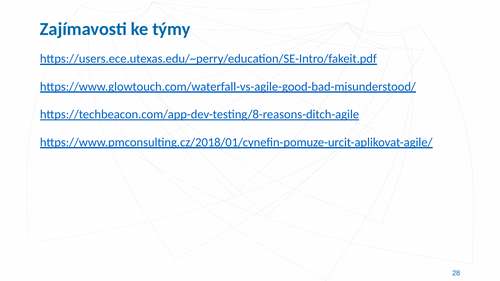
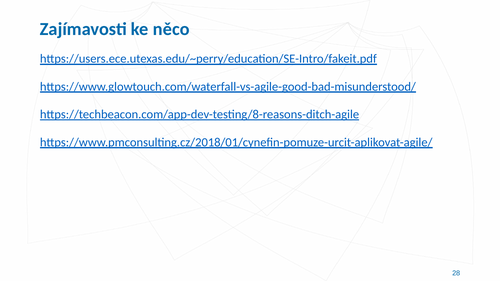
týmy: týmy -> něco (171, 29)
